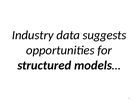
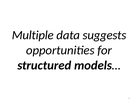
Industry: Industry -> Multiple (33, 35)
